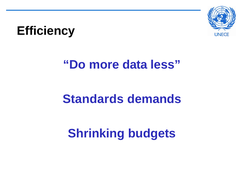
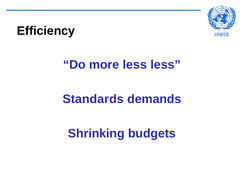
more data: data -> less (135, 65)
